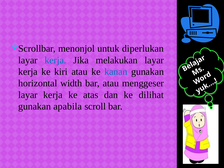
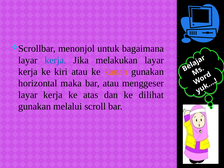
diperlukan: diperlukan -> bagaimana (143, 49)
kanan colour: blue -> orange (116, 72)
width: width -> maka (71, 83)
apabila: apabila -> melalui (68, 106)
